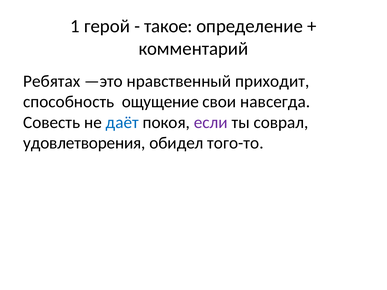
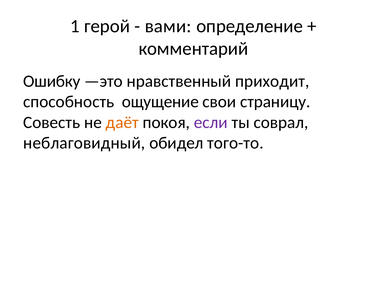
такое: такое -> вами (168, 26)
Ребятах: Ребятах -> Ошибку (52, 81)
навсегда: навсегда -> страницу (275, 102)
даёт colour: blue -> orange (122, 122)
удовлетворения: удовлетворения -> неблаговидный (84, 143)
